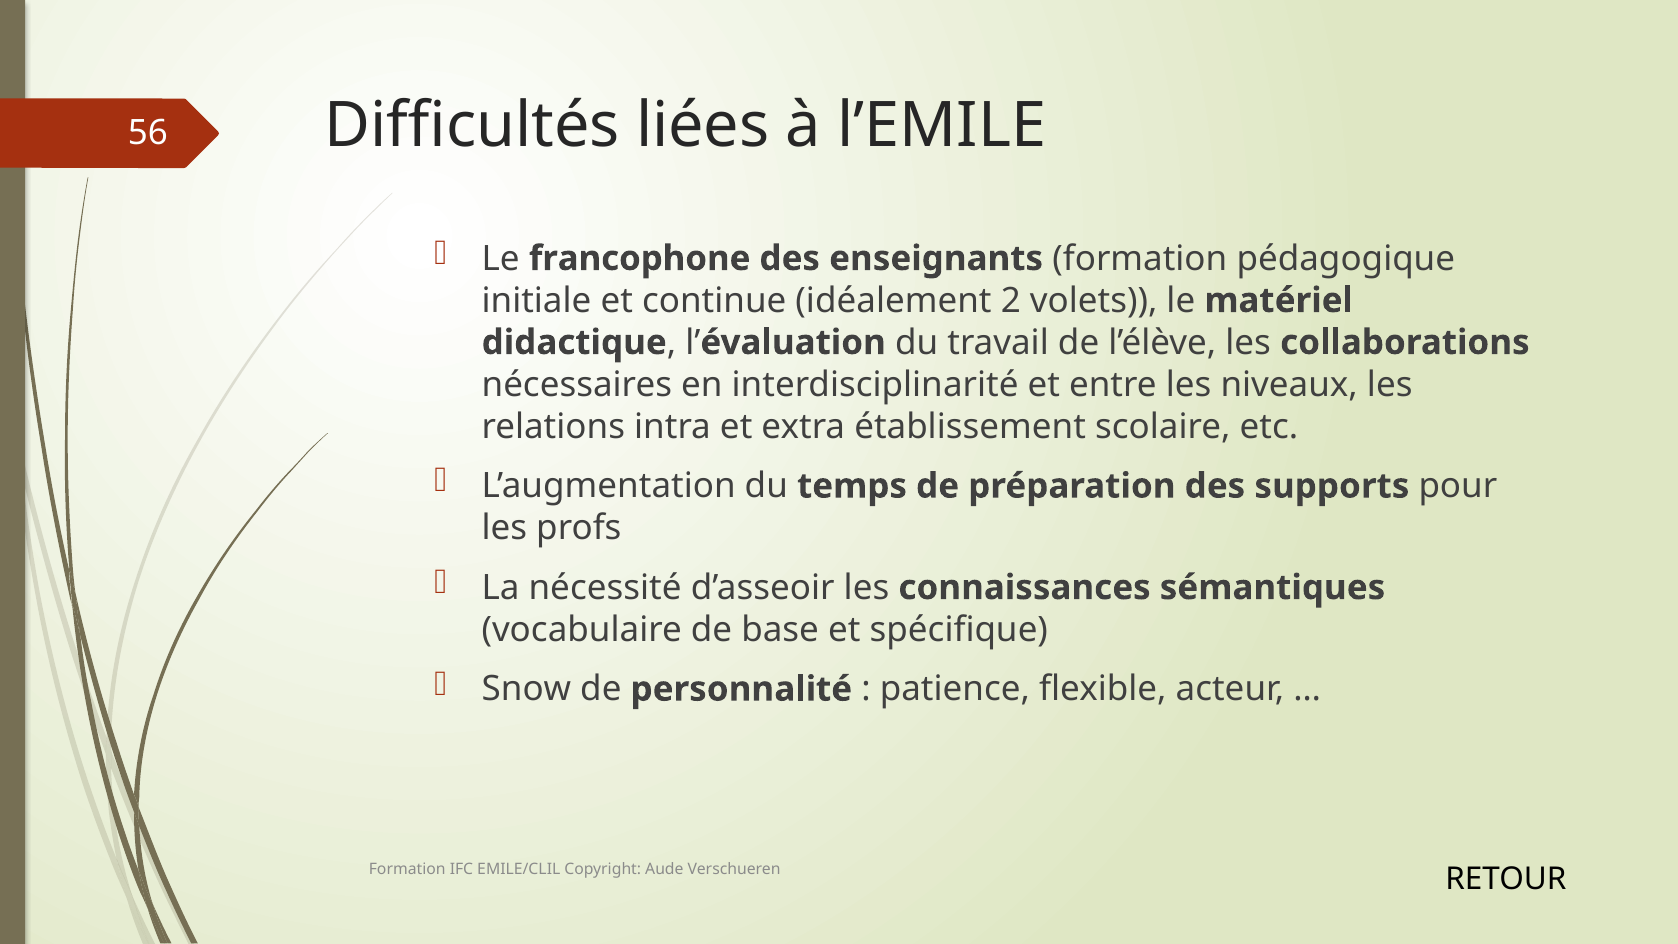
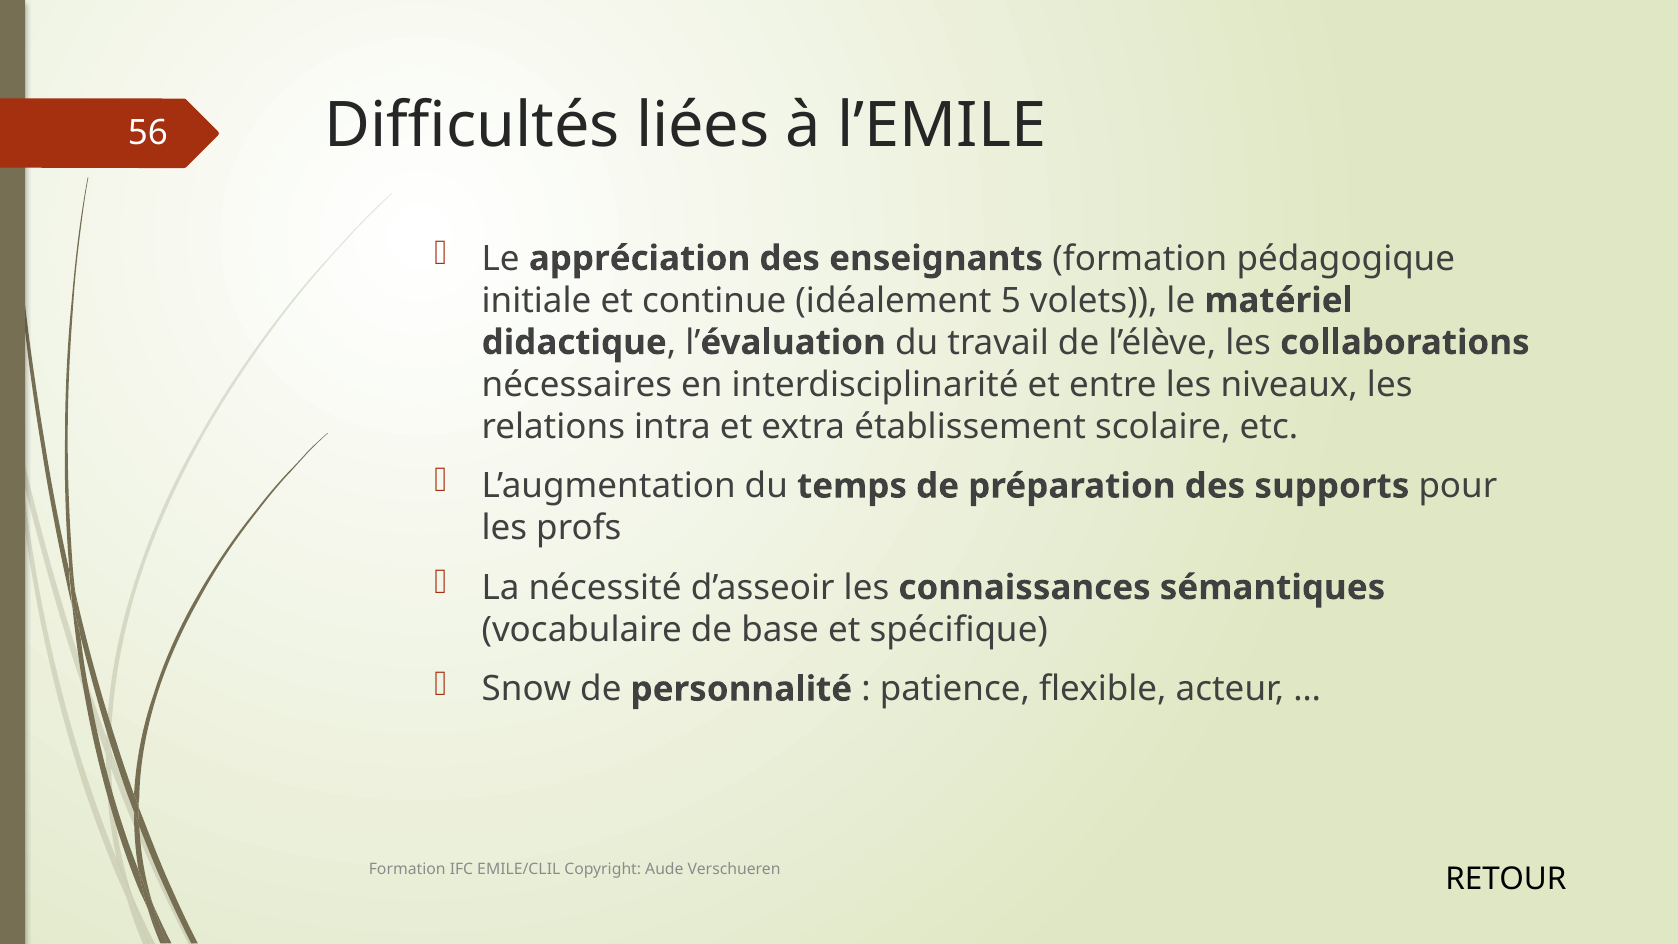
francophone: francophone -> appréciation (640, 258)
2: 2 -> 5 (1011, 300)
